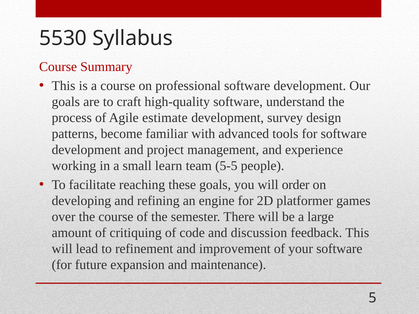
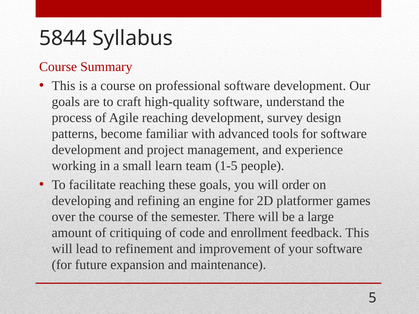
5530: 5530 -> 5844 (63, 38)
Agile estimate: estimate -> reaching (165, 118)
5-5: 5-5 -> 1-5 (226, 166)
discussion: discussion -> enrollment (259, 233)
